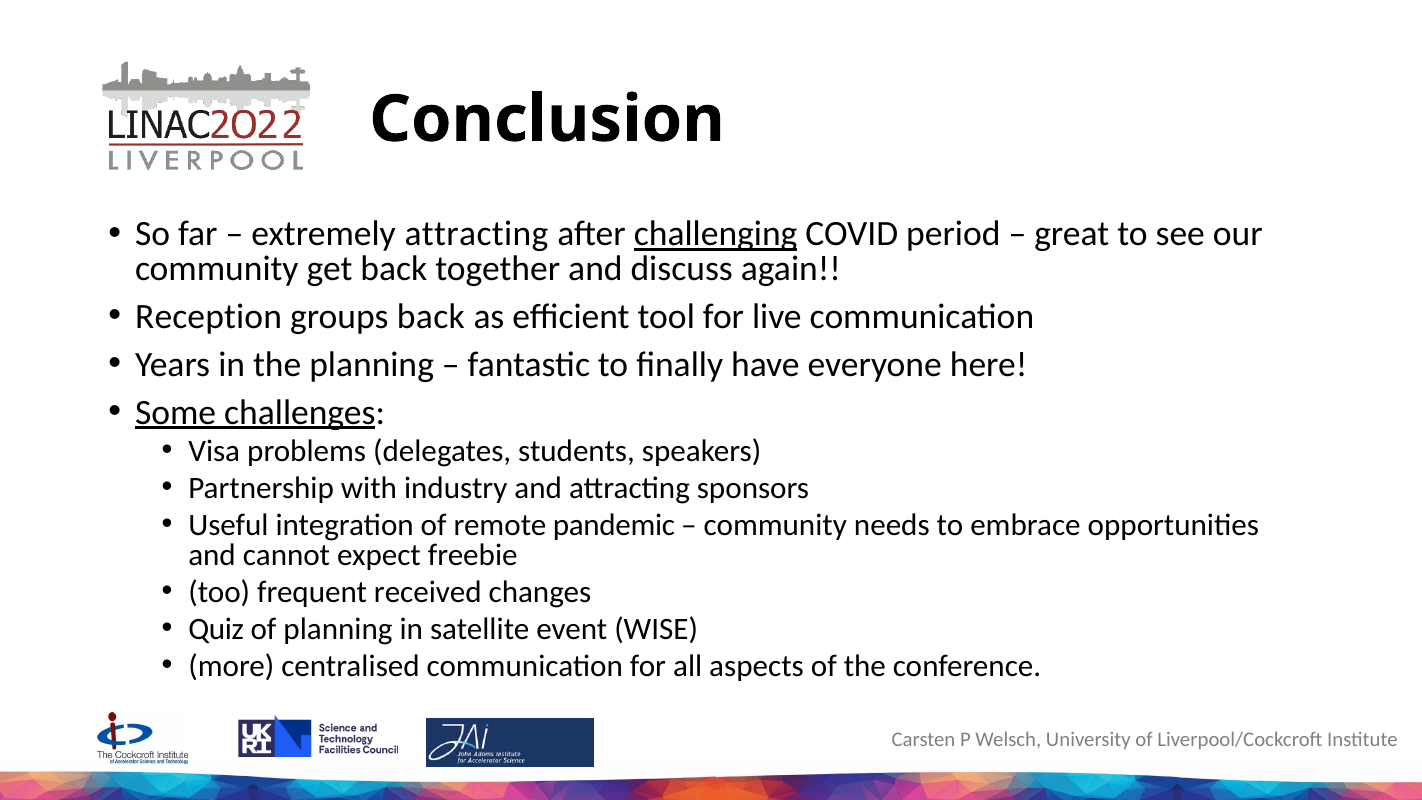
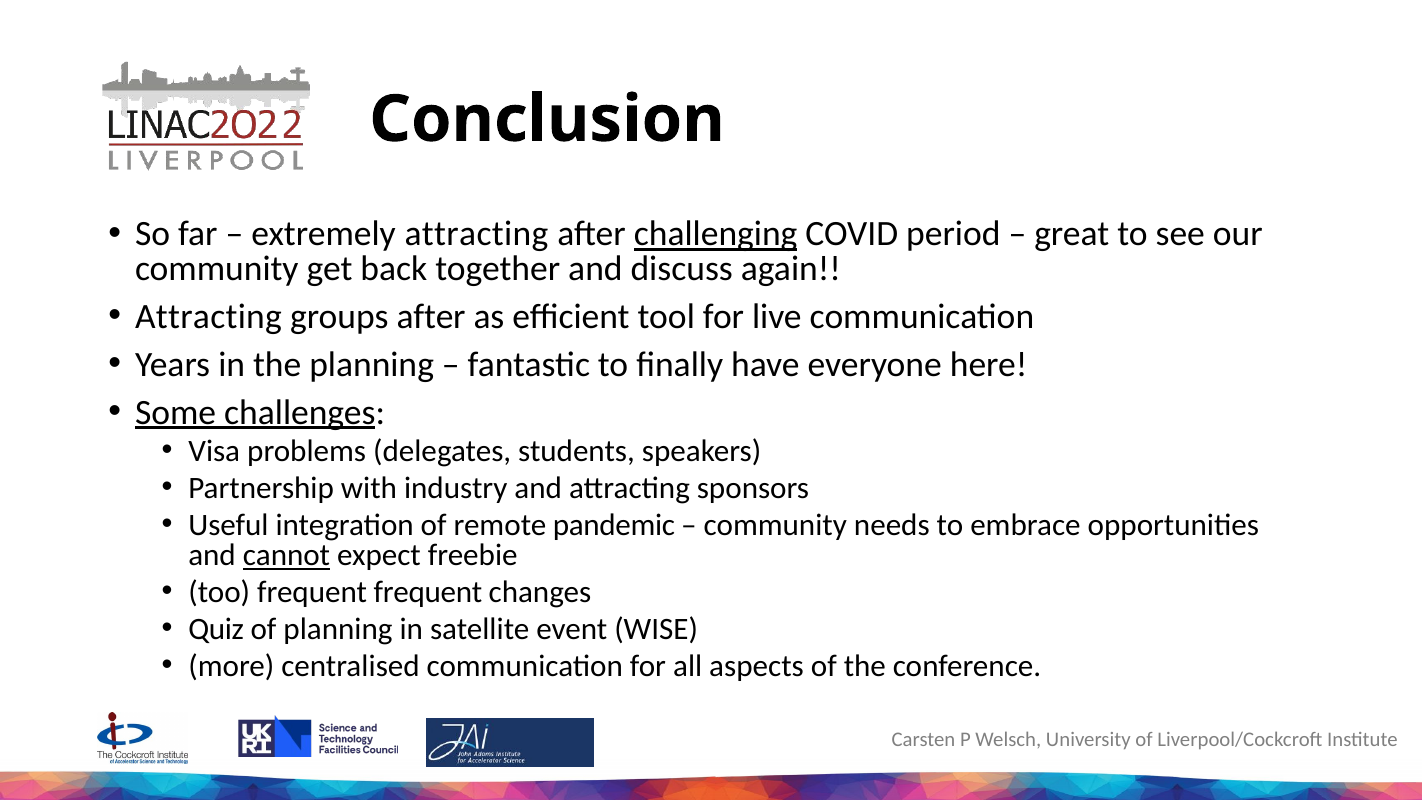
Reception: Reception -> Attracting (208, 317)
groups back: back -> after (431, 317)
cannot underline: none -> present (286, 555)
frequent received: received -> frequent (428, 592)
